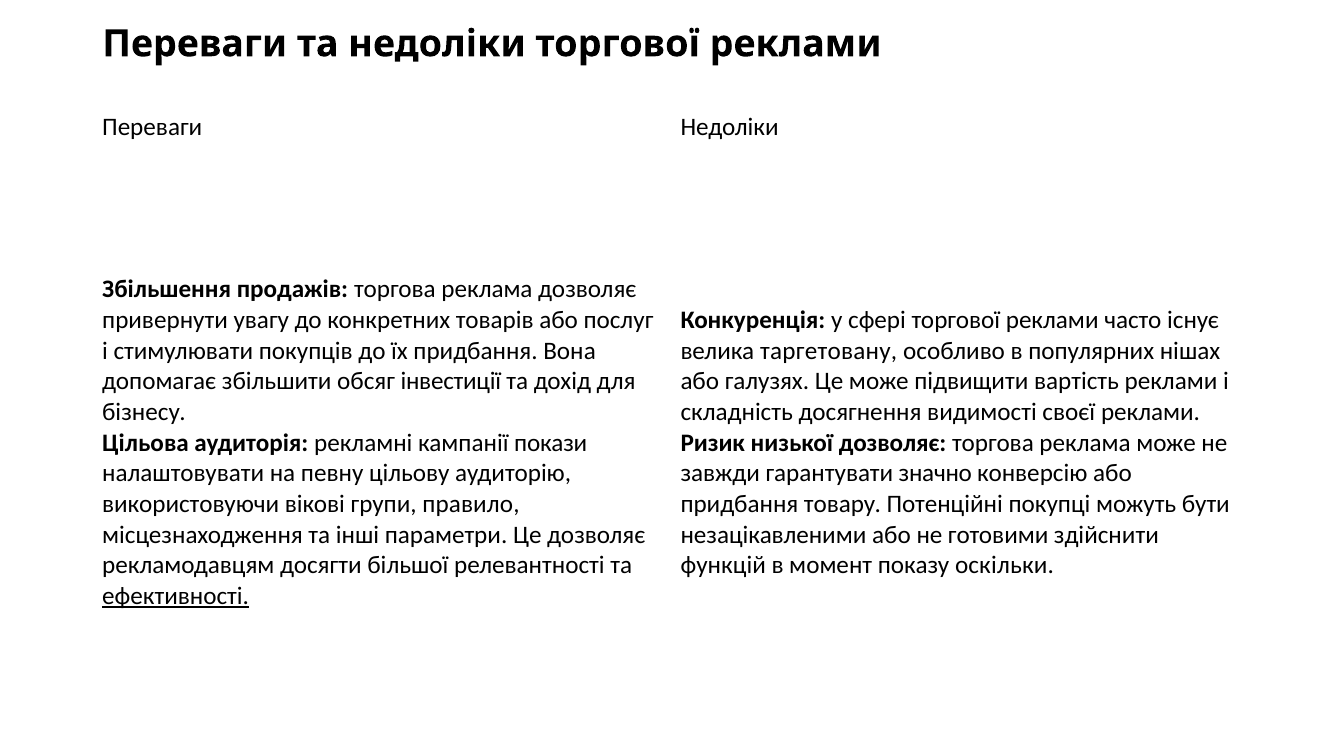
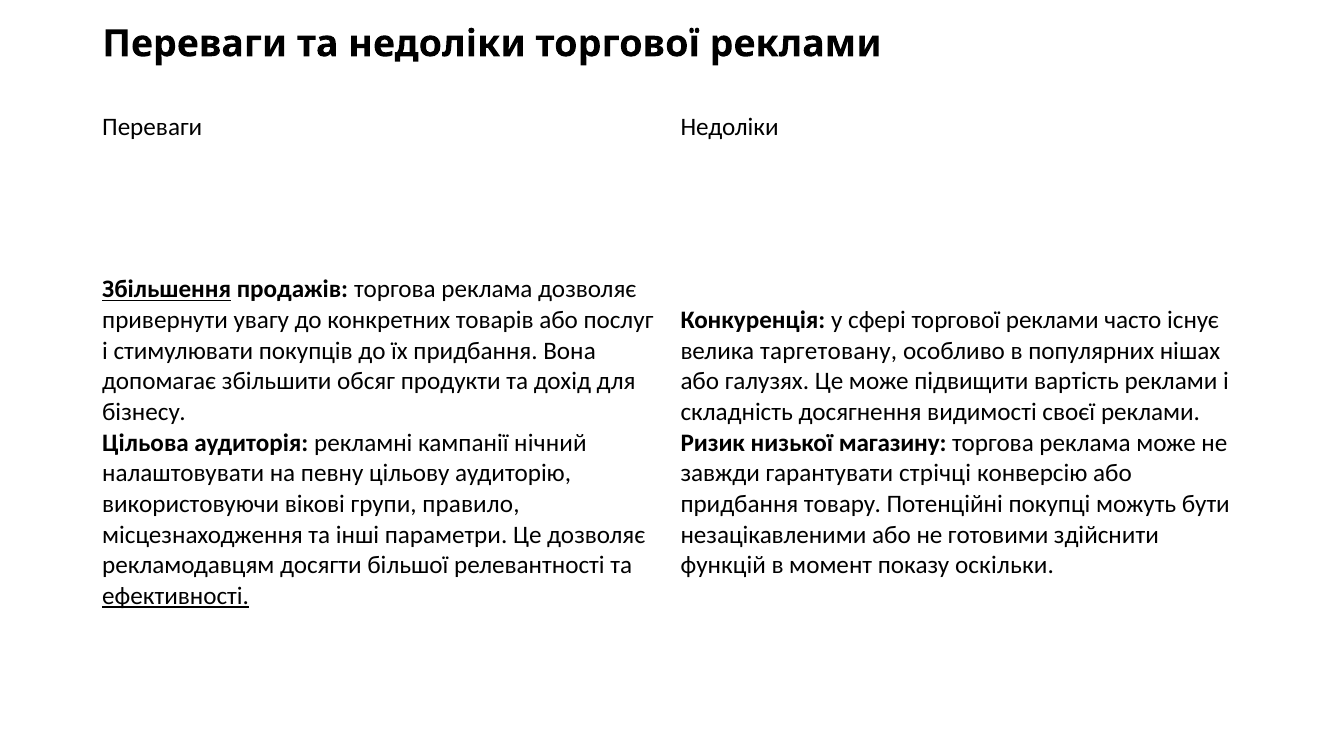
Збільшення underline: none -> present (167, 290)
інвестиції: інвестиції -> продукти (451, 382)
покази: покази -> нічний (550, 443)
низької дозволяє: дозволяє -> магазину (893, 443)
значно: значно -> стрічці (935, 474)
